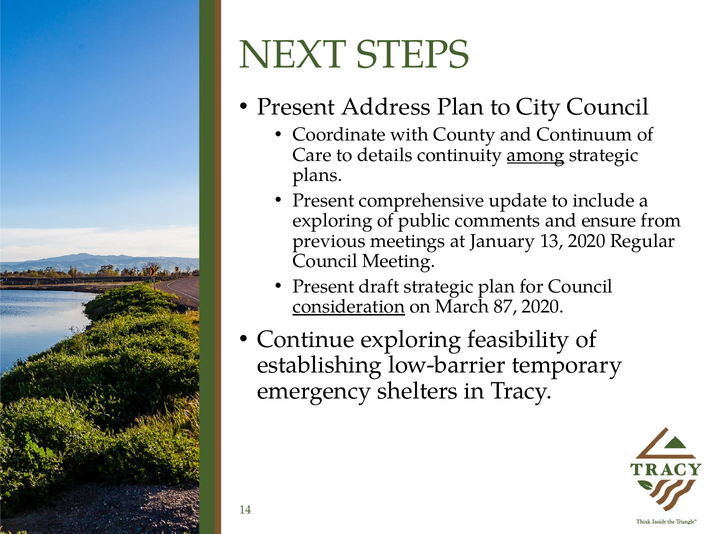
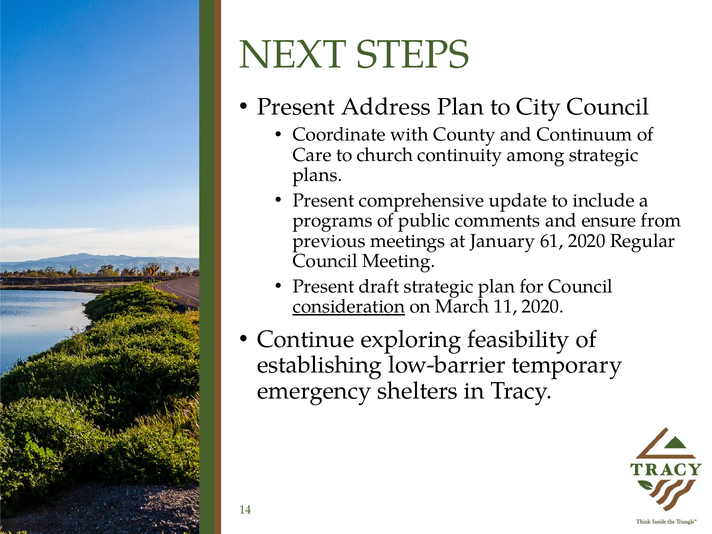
details: details -> church (385, 155)
among underline: present -> none (536, 155)
exploring: exploring -> programs (333, 221)
13: 13 -> 61 (552, 241)
87: 87 -> 11 (505, 307)
